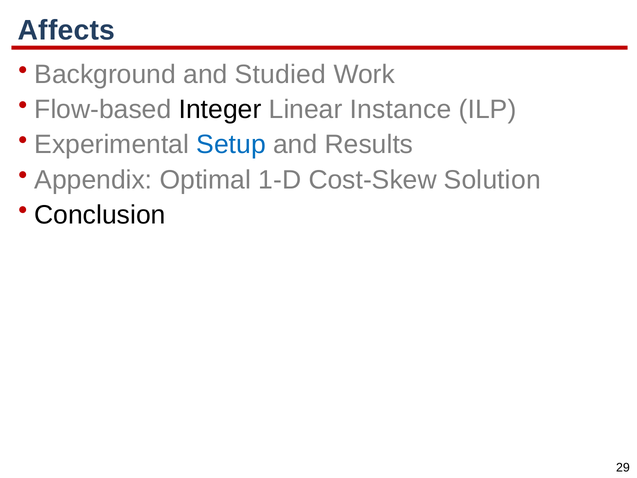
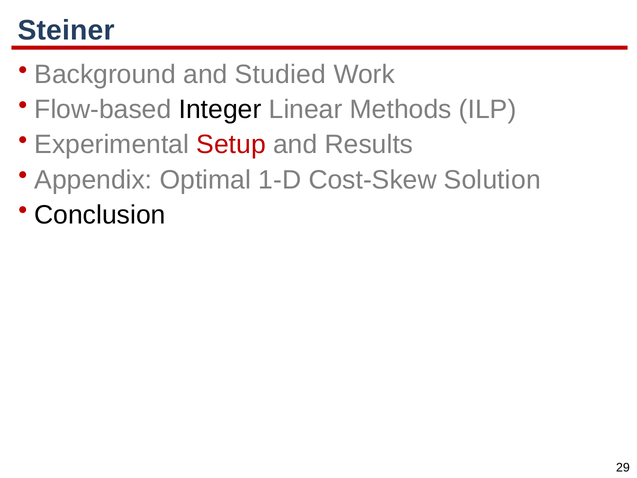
Affects: Affects -> Steiner (66, 31)
Instance: Instance -> Methods (401, 110)
Setup colour: blue -> red (231, 145)
